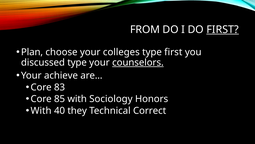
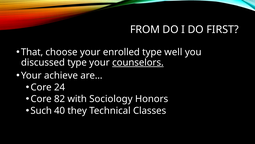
FIRST underline: present -> none (223, 29)
Plan: Plan -> That (32, 52)
colleges: colleges -> enrolled (121, 52)
type first: first -> well (173, 52)
83: 83 -> 24 (60, 87)
85: 85 -> 82 (60, 99)
With: With -> Such (41, 110)
Correct: Correct -> Classes (150, 110)
